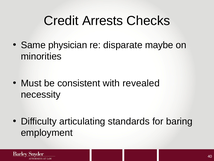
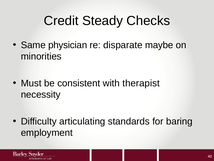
Arrests: Arrests -> Steady (103, 21)
revealed: revealed -> therapist (141, 83)
